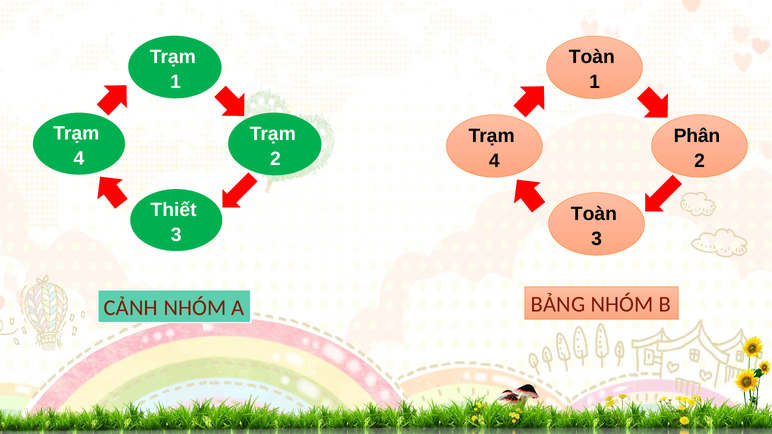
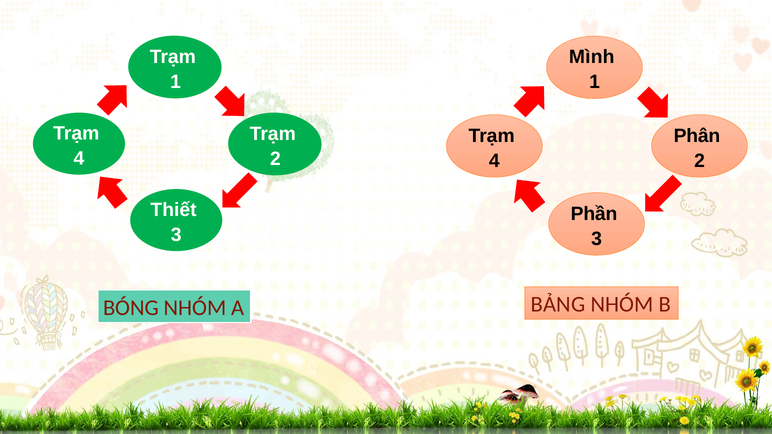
Toàn: Toàn -> Mình (592, 57)
Toàn: Toàn -> Phần (594, 214)
CẢNH: CẢNH -> BÓNG (131, 308)
